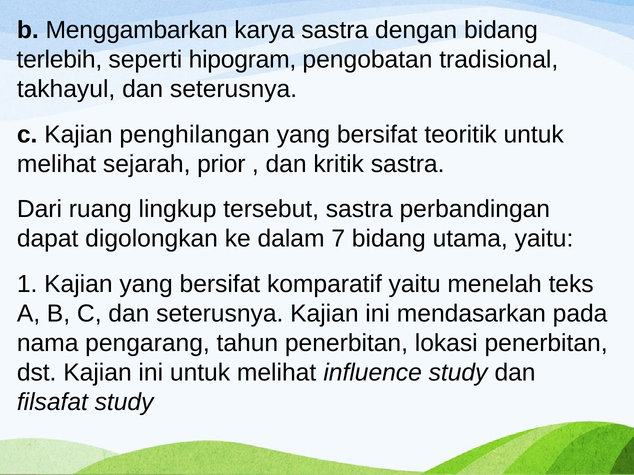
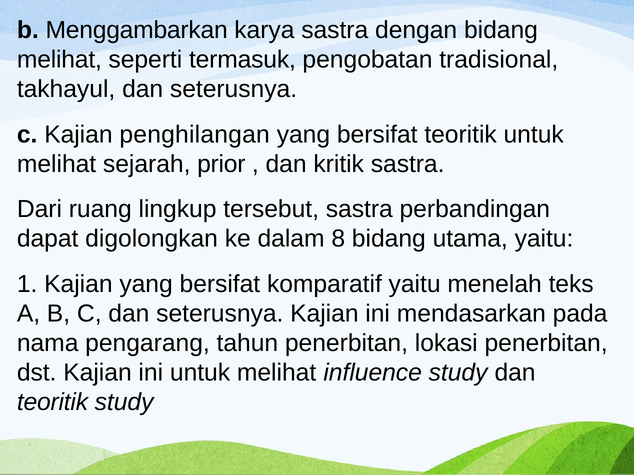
terlebih: terlebih -> melihat (59, 60)
hipogram: hipogram -> termasuk (242, 60)
7: 7 -> 8 (338, 239)
filsafat: filsafat -> teoritik (52, 403)
